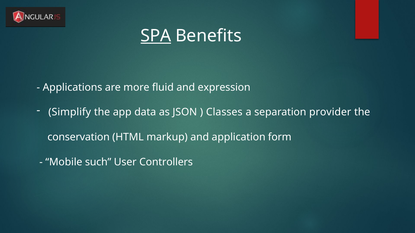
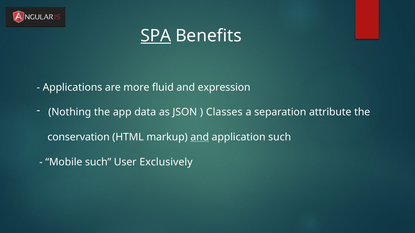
Simplify: Simplify -> Nothing (70, 112)
provider: provider -> attribute (330, 112)
and underline: none -> present (200, 137)
application form: form -> such (280, 137)
Controllers: Controllers -> Exclusively (166, 162)
